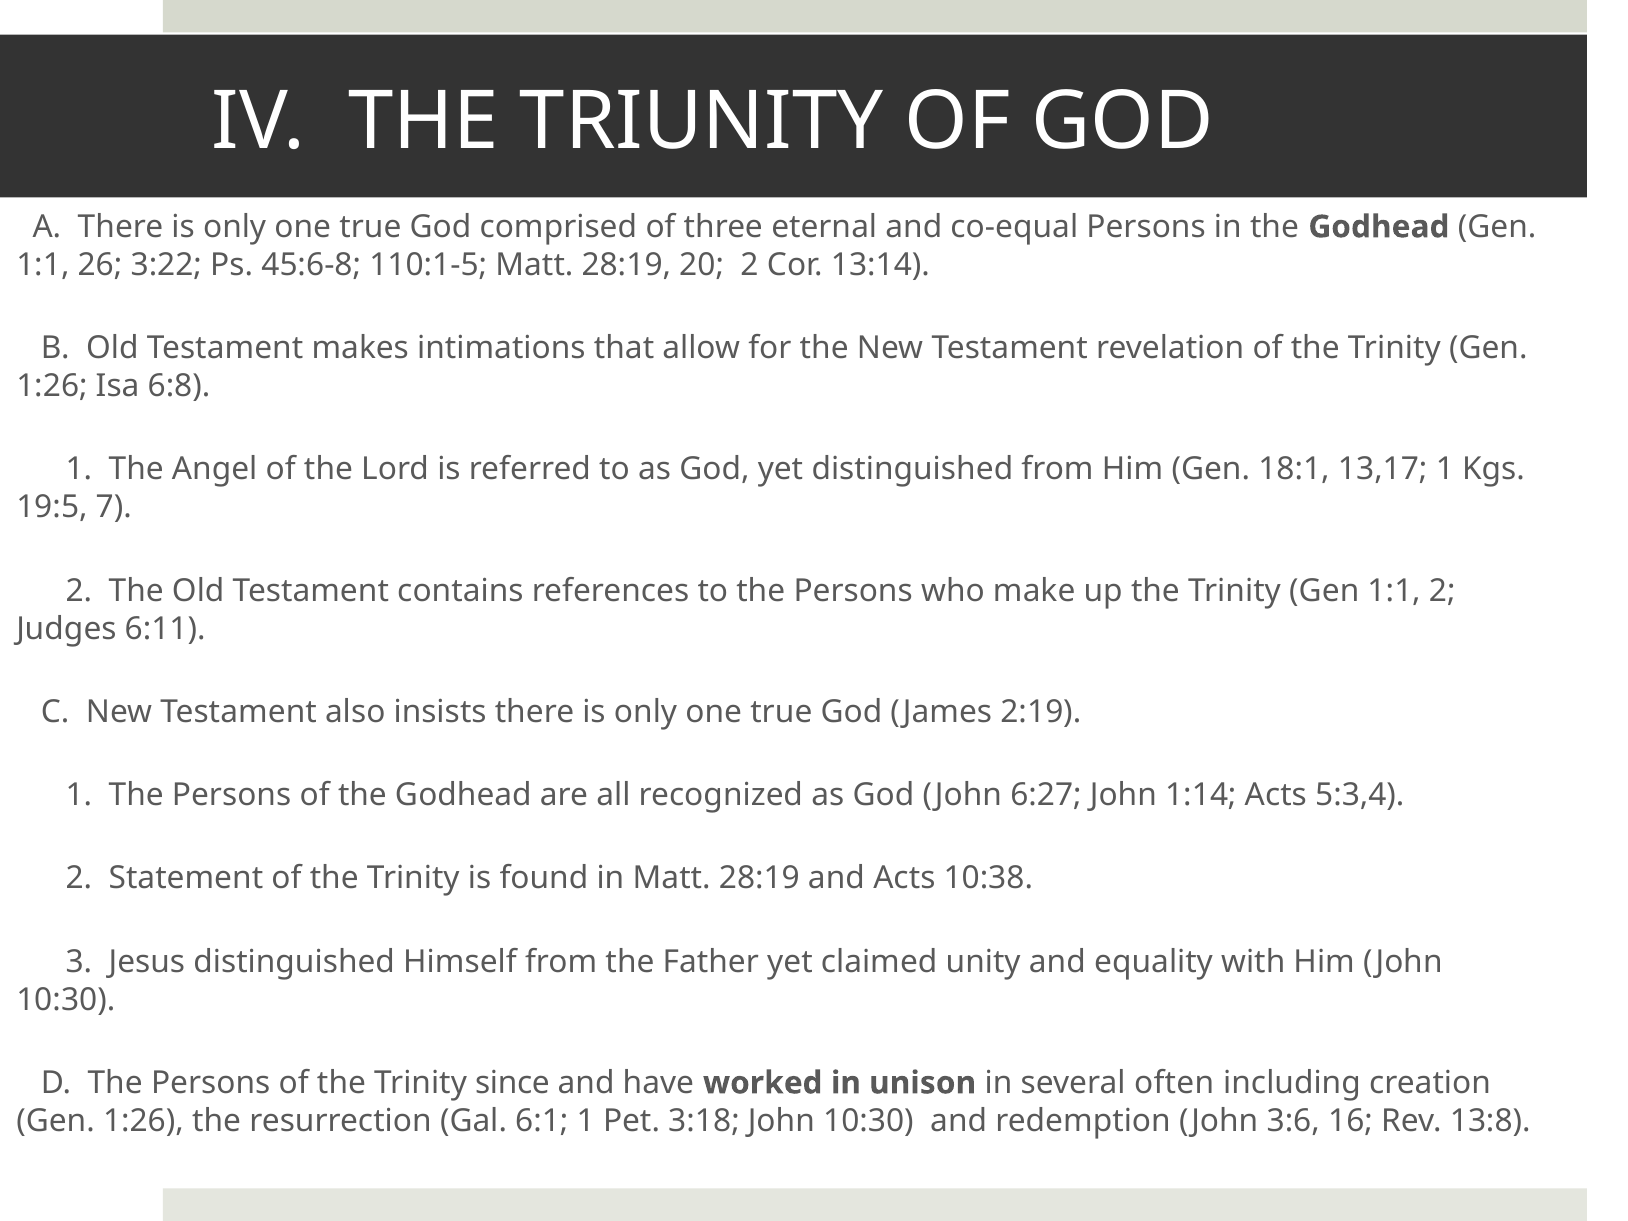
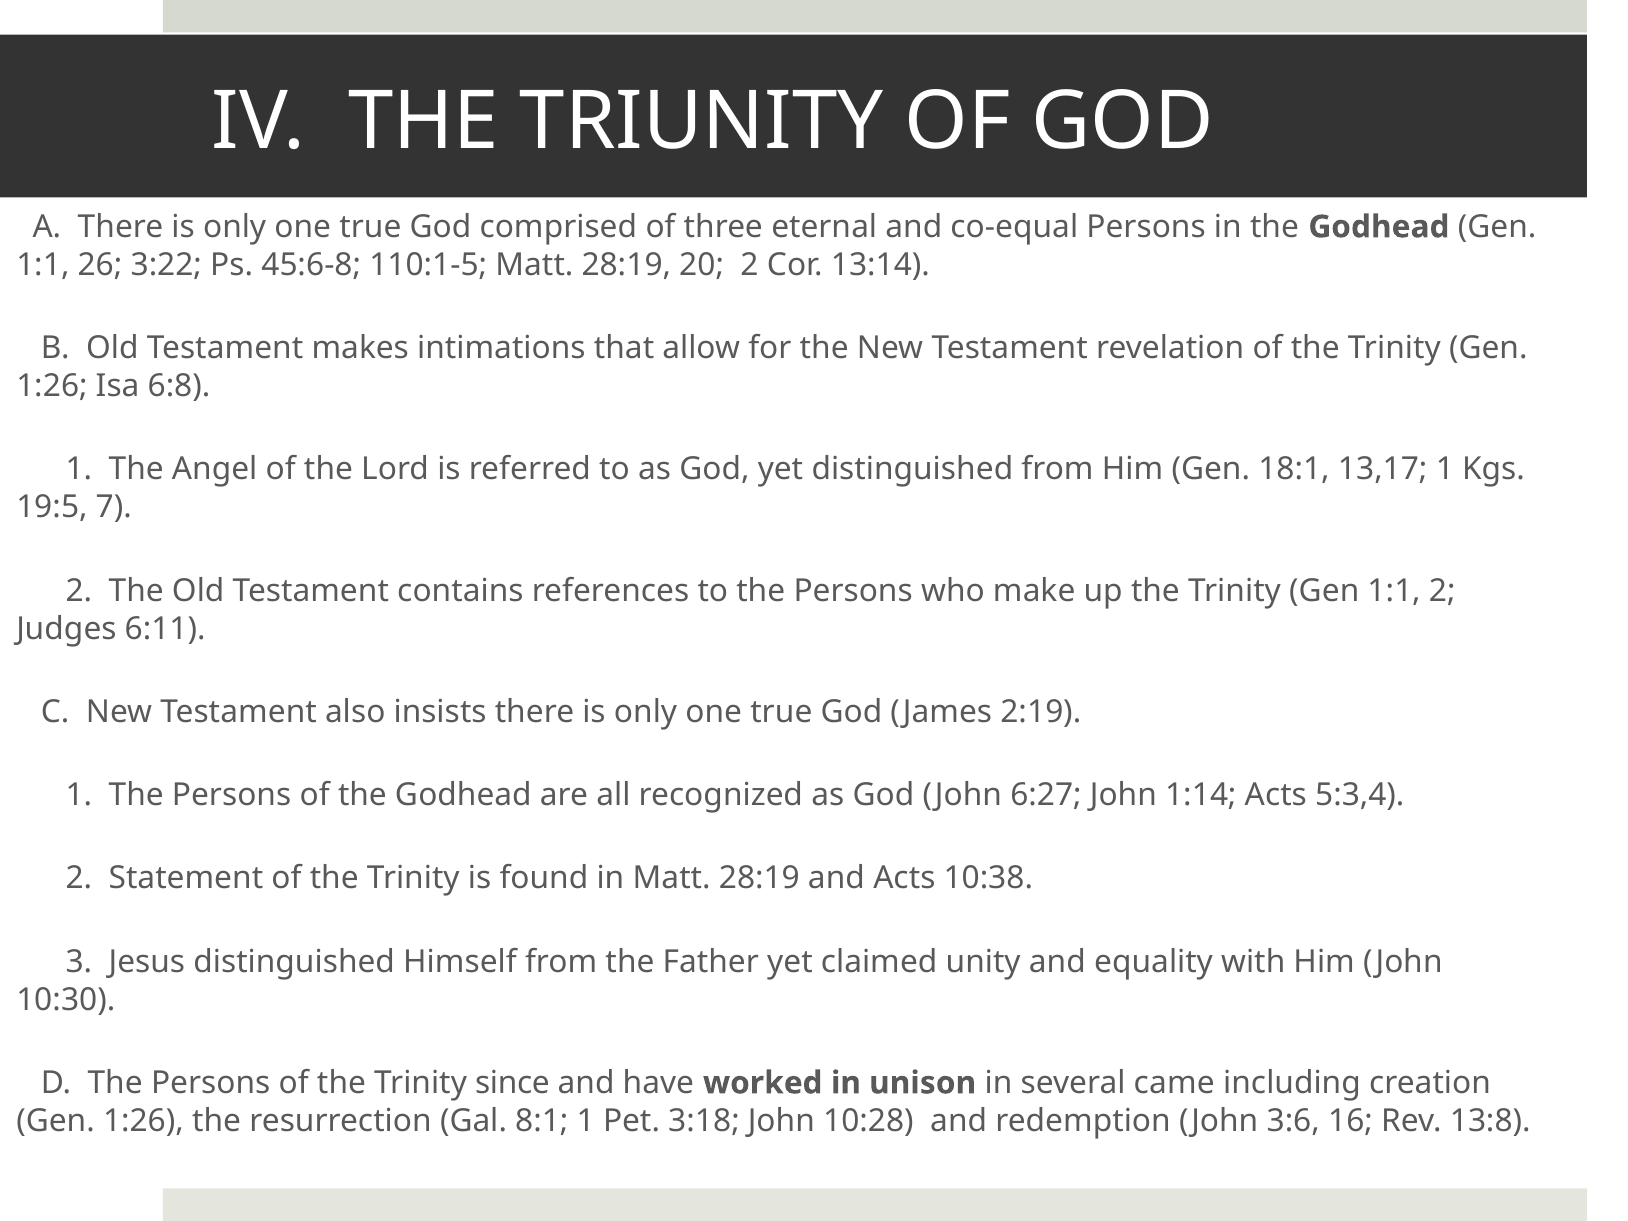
often: often -> came (1174, 1083)
6:1: 6:1 -> 8:1 (542, 1121)
3:18 John 10:30: 10:30 -> 10:28 (868, 1121)
